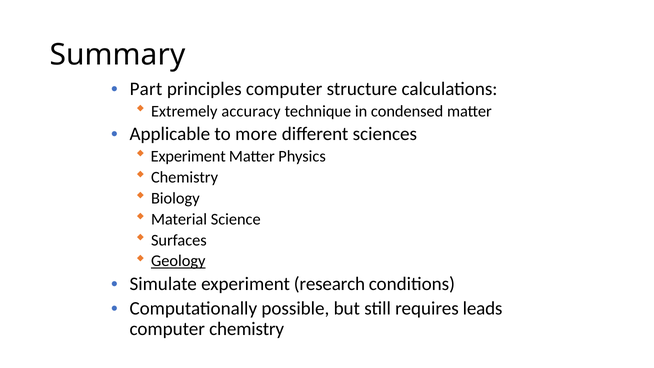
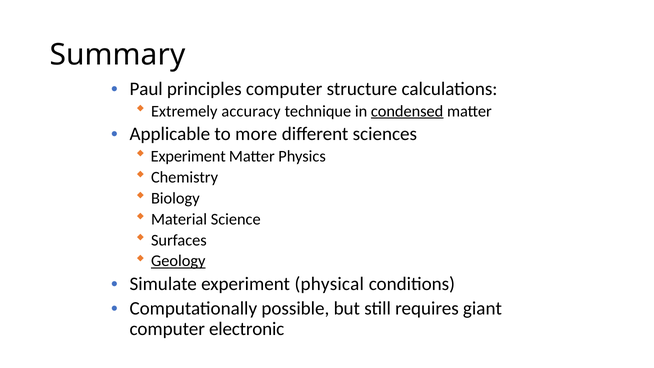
Part: Part -> Paul (146, 89)
condensed underline: none -> present (407, 111)
research: research -> physical (329, 284)
leads: leads -> giant (482, 308)
computer chemistry: chemistry -> electronic (247, 329)
